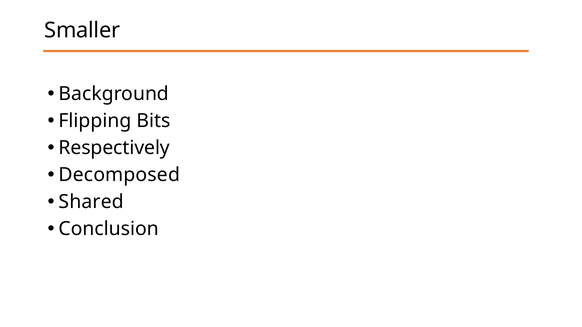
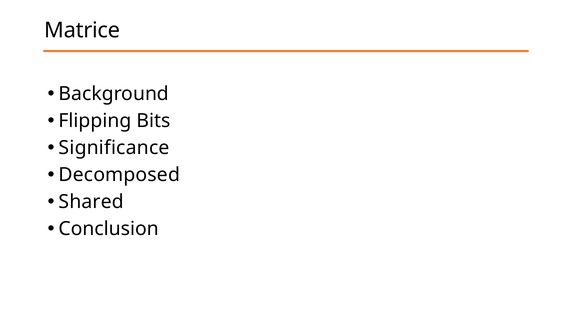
Smaller: Smaller -> Matrice (82, 30)
Respectively: Respectively -> Significance (114, 148)
